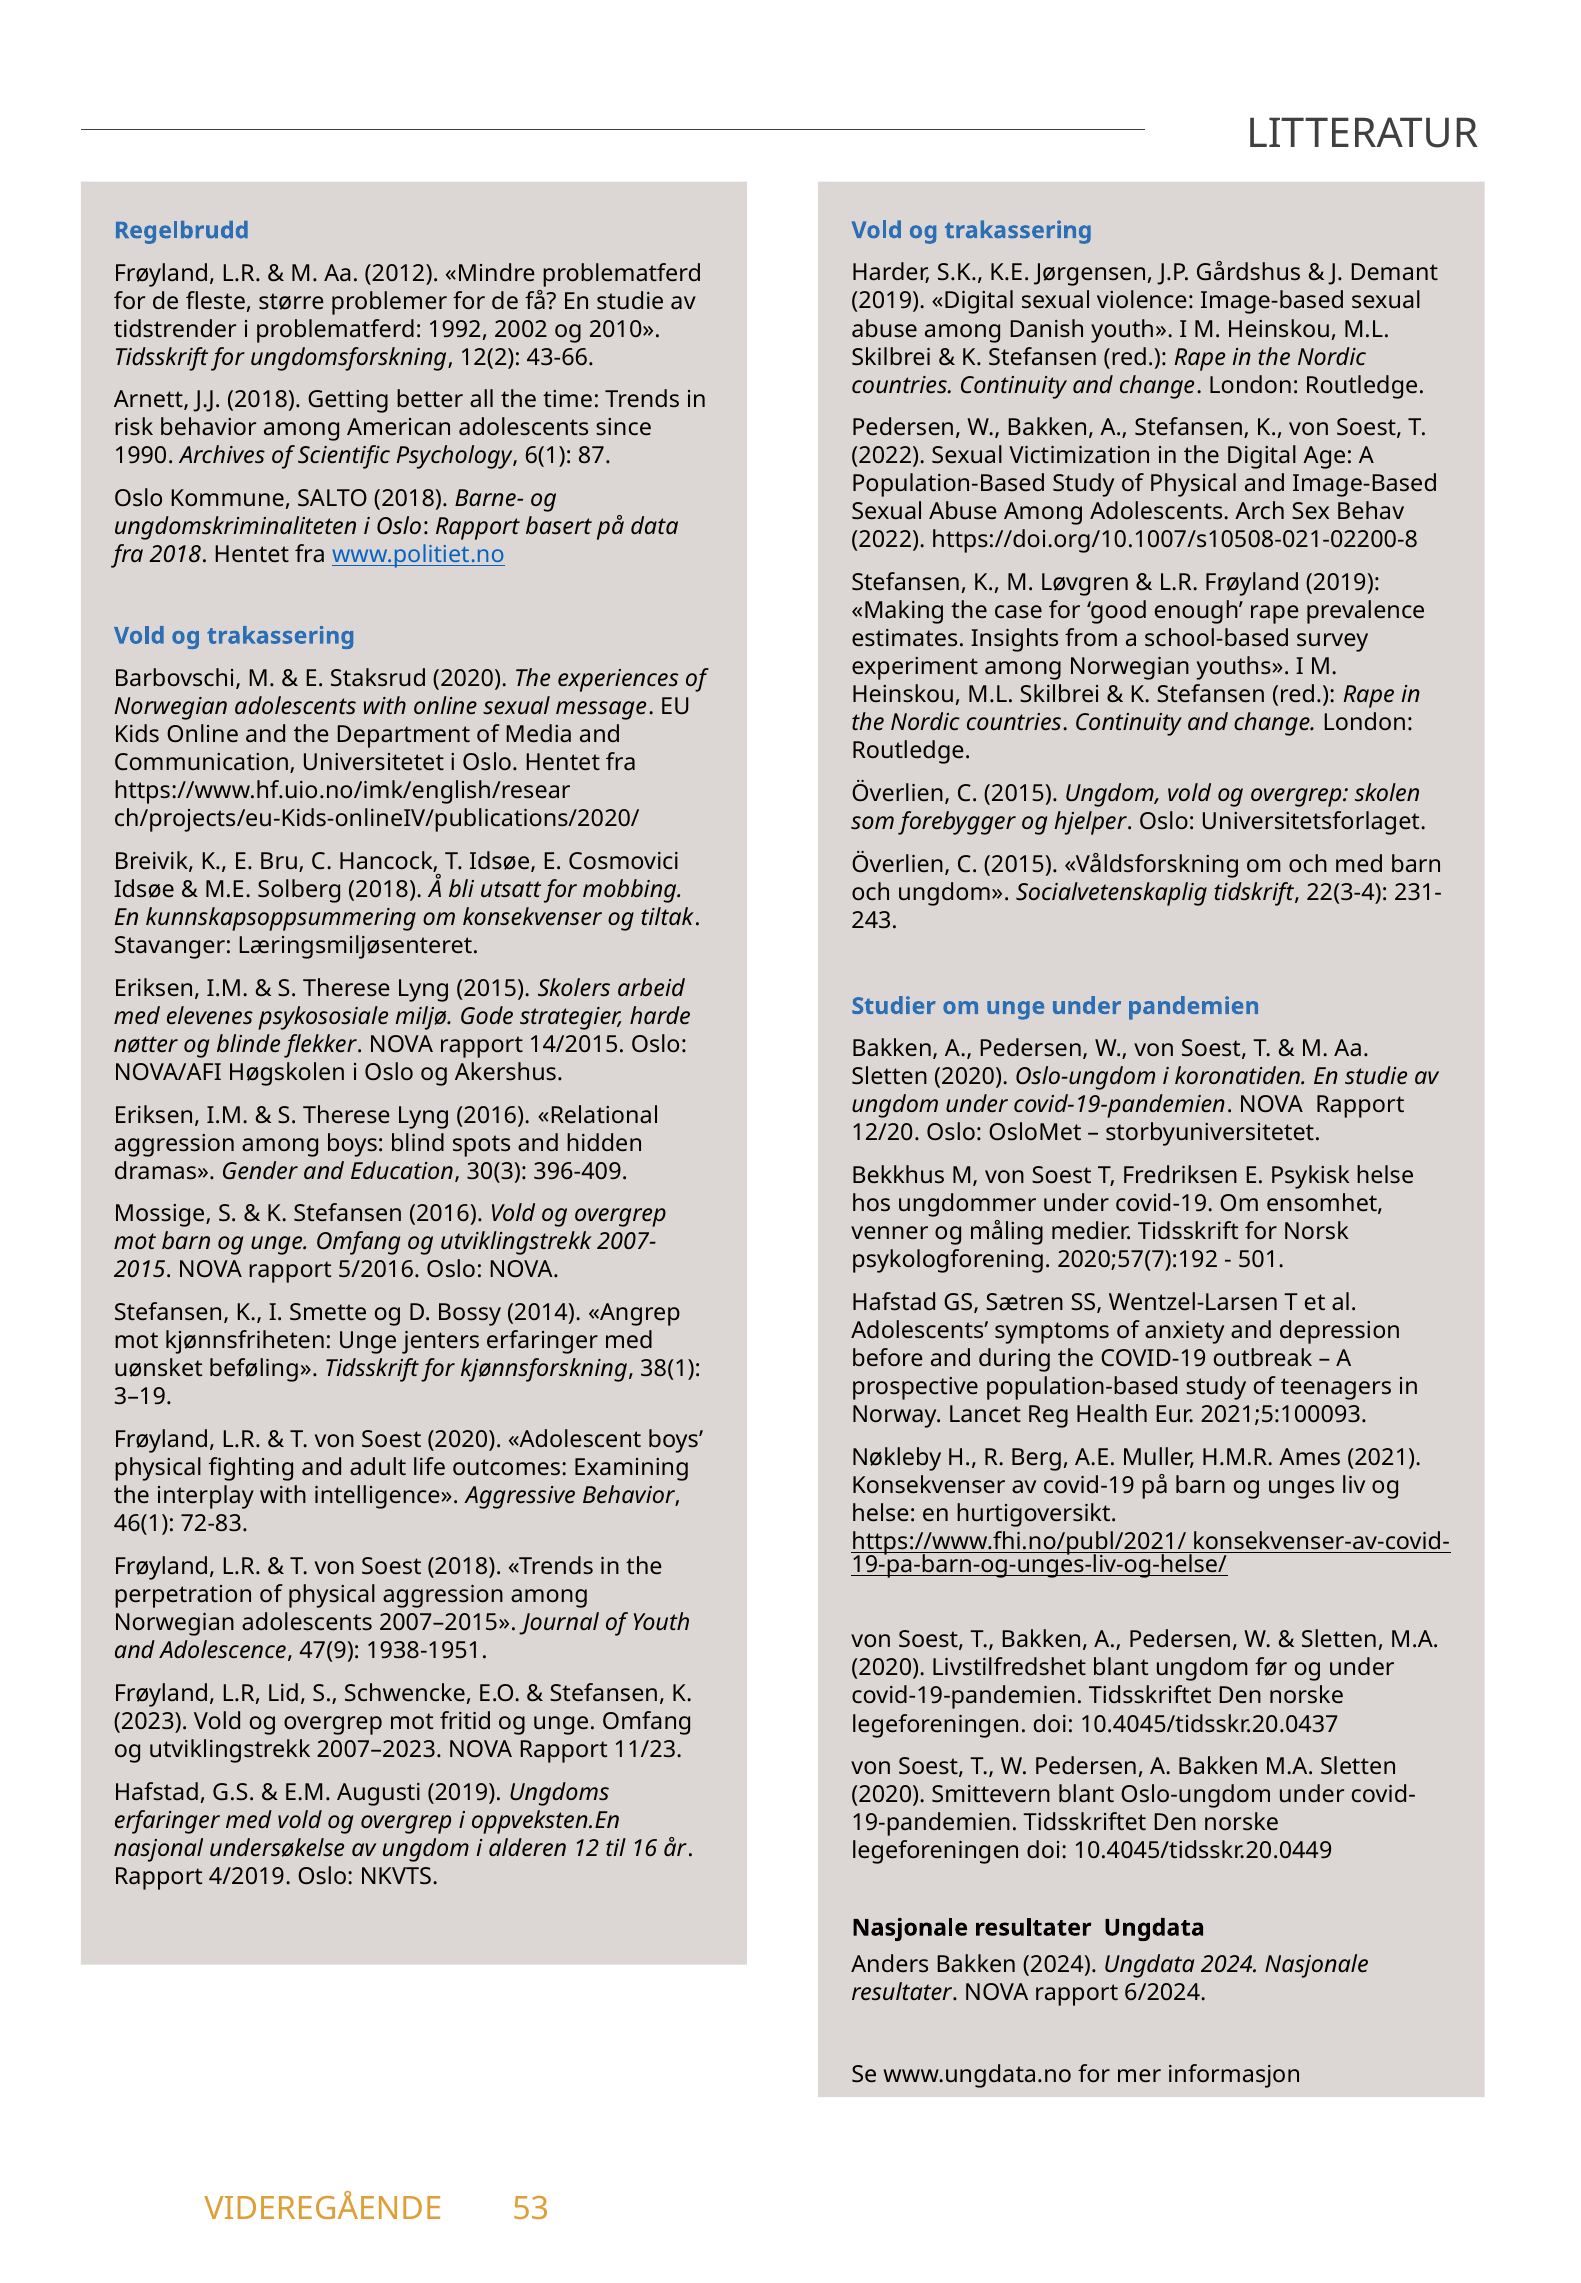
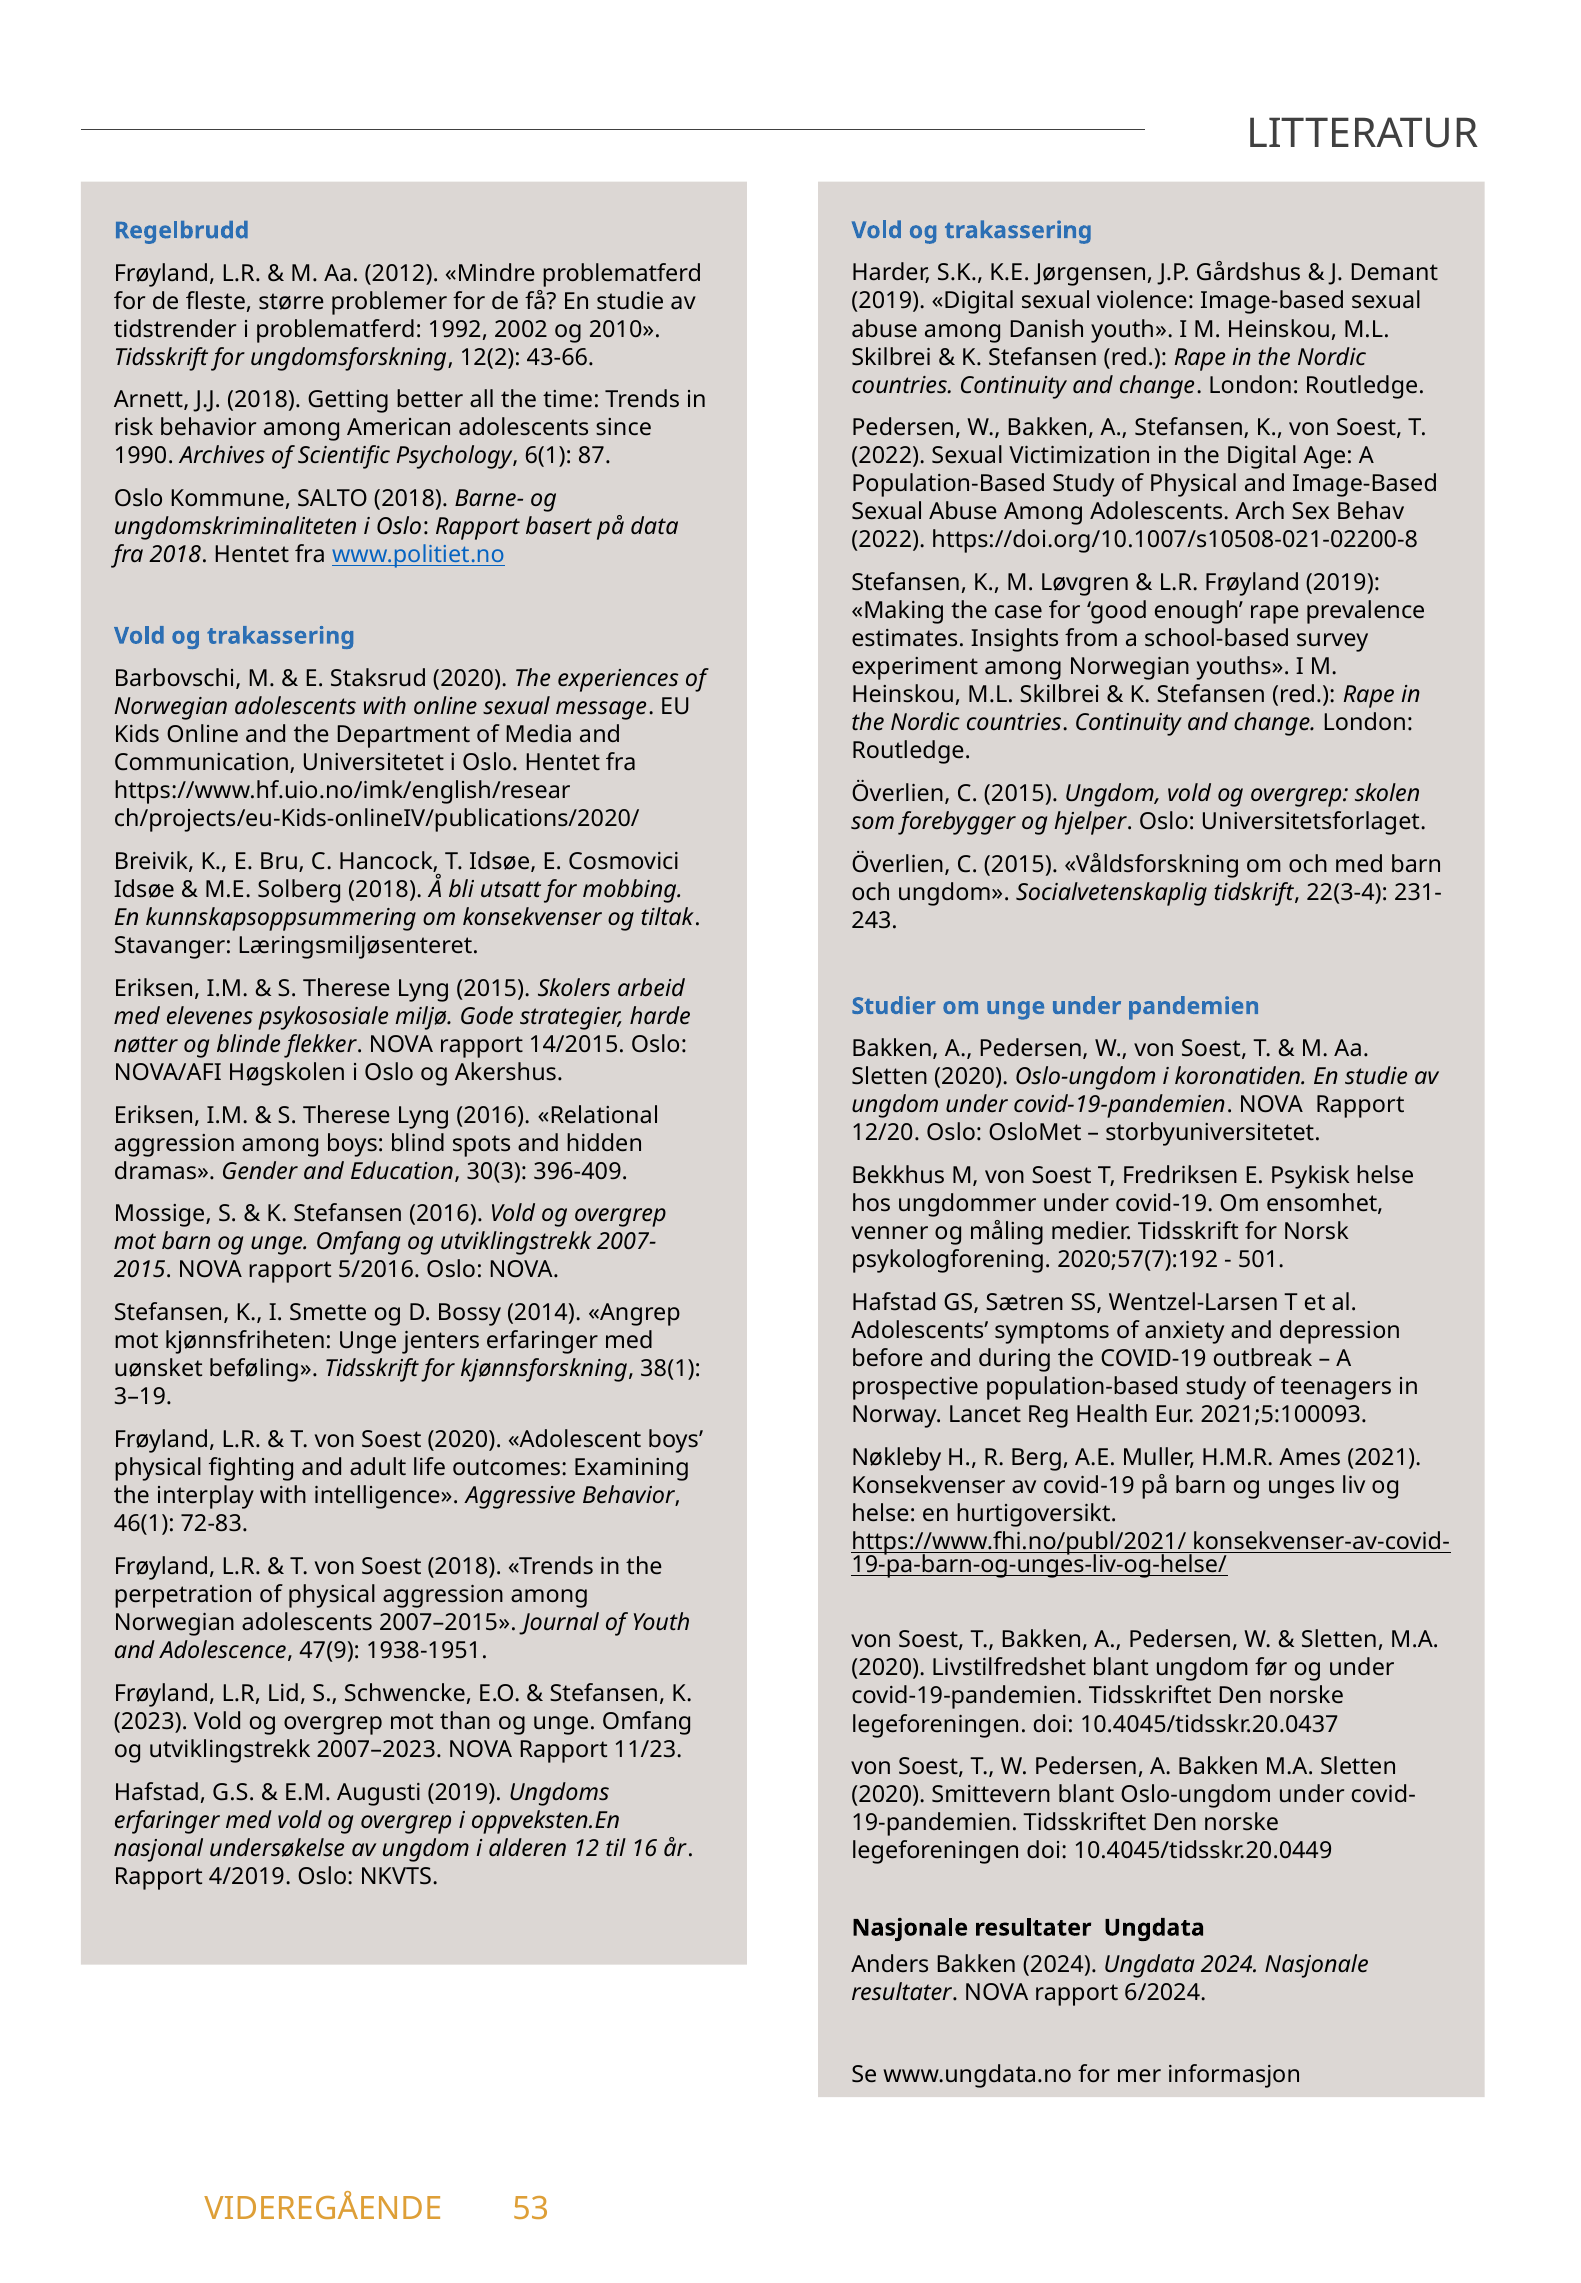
fritid: fritid -> than (466, 1722)
